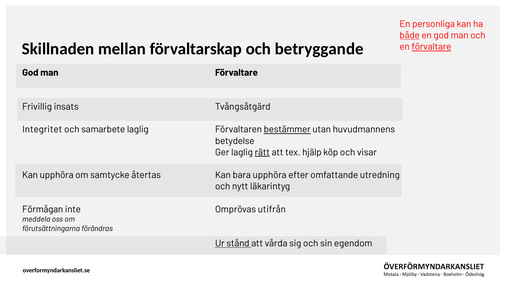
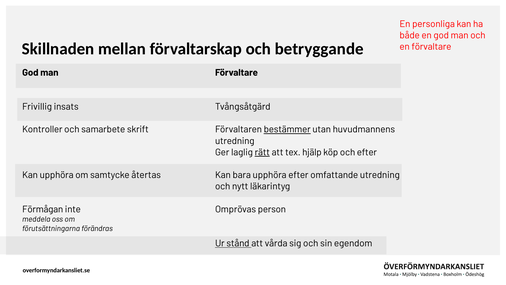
både underline: present -> none (410, 35)
förvaltare underline: present -> none (431, 47)
Integritet: Integritet -> Kontroller (42, 129)
samarbete laglig: laglig -> skrift (138, 129)
betydelse: betydelse -> utredning (235, 141)
och visar: visar -> efter (367, 152)
utifrån: utifrån -> person (272, 209)
